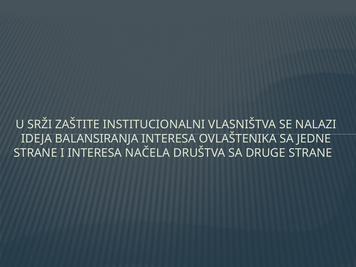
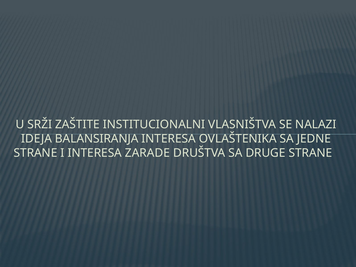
NAČELA: NAČELA -> ZARADE (147, 153)
